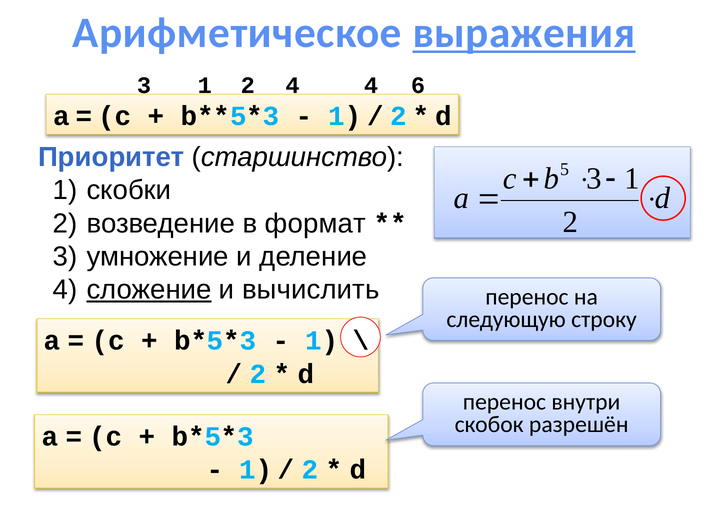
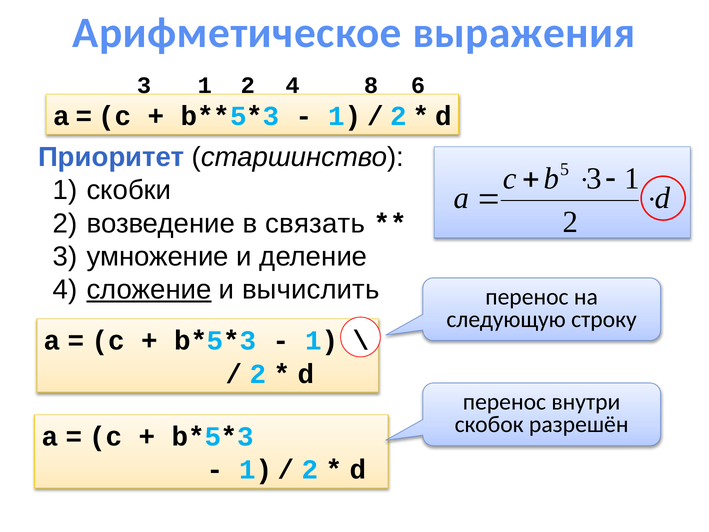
выражения underline: present -> none (524, 33)
4 4: 4 -> 8 (371, 85)
формат: формат -> связать (315, 223)
